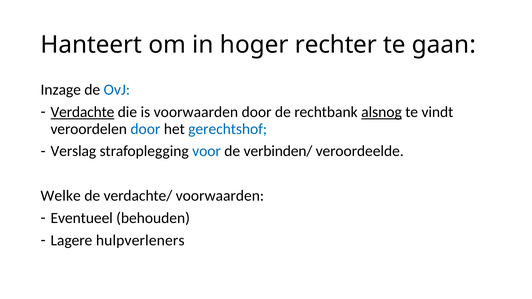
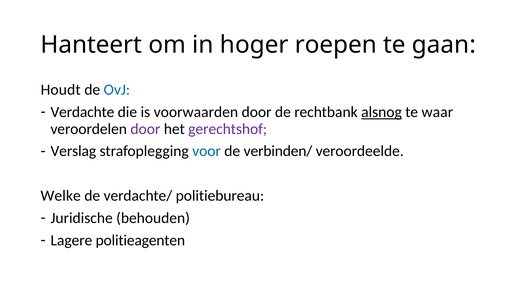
rechter: rechter -> roepen (336, 45)
Inzage: Inzage -> Houdt (61, 90)
Verdachte underline: present -> none (82, 112)
vindt: vindt -> waar (437, 112)
door colour: blue -> purple (145, 129)
gerechtshof colour: blue -> purple (228, 129)
verdachte/ voorwaarden: voorwaarden -> politiebureau (220, 196)
Eventueel: Eventueel -> Juridische (82, 218)
hulpverleners: hulpverleners -> politieagenten (140, 241)
